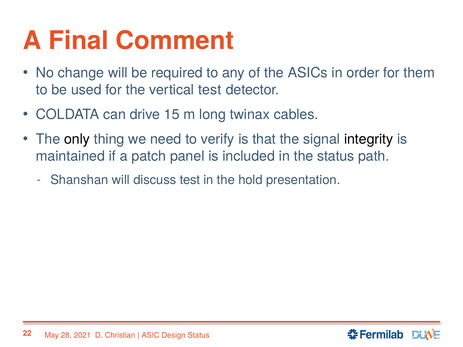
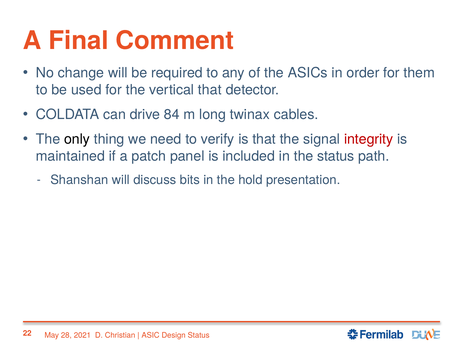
vertical test: test -> that (210, 90)
15: 15 -> 84 (172, 115)
integrity colour: black -> red (369, 139)
discuss test: test -> bits (190, 180)
